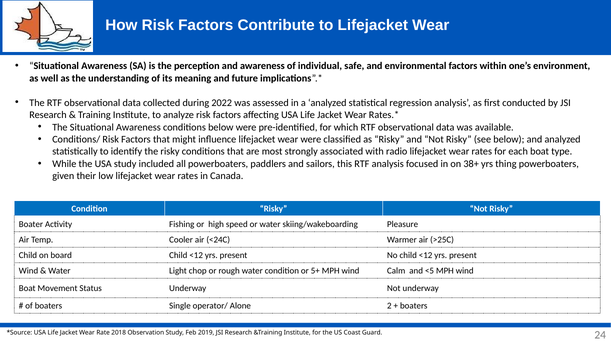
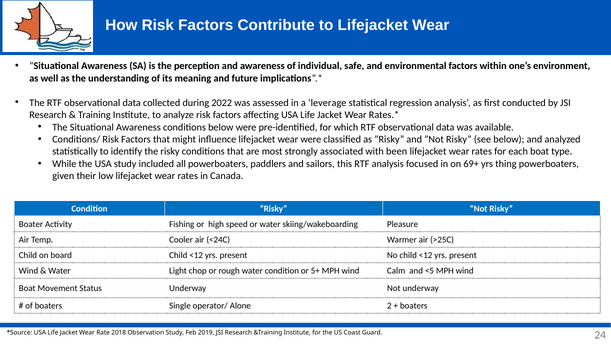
a analyzed: analyzed -> leverage (327, 103)
radio: radio -> been (397, 151)
38+: 38+ -> 69+ (471, 164)
